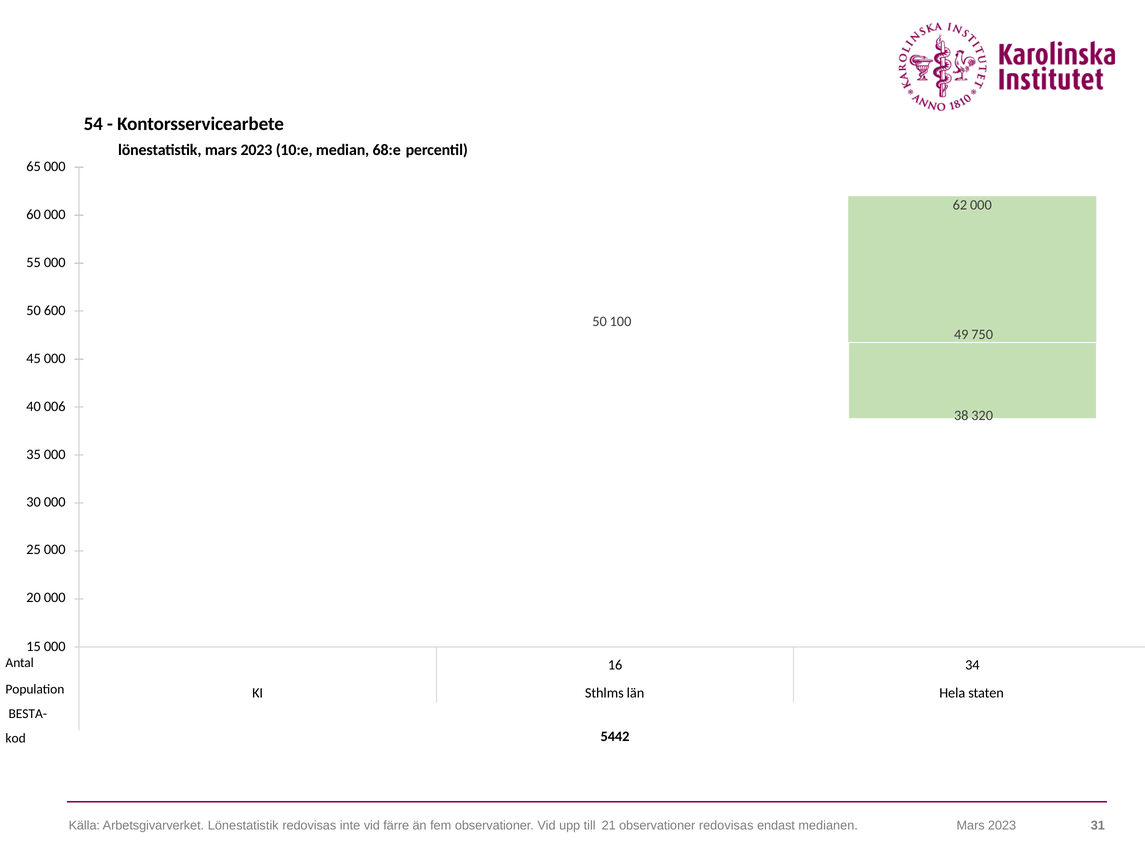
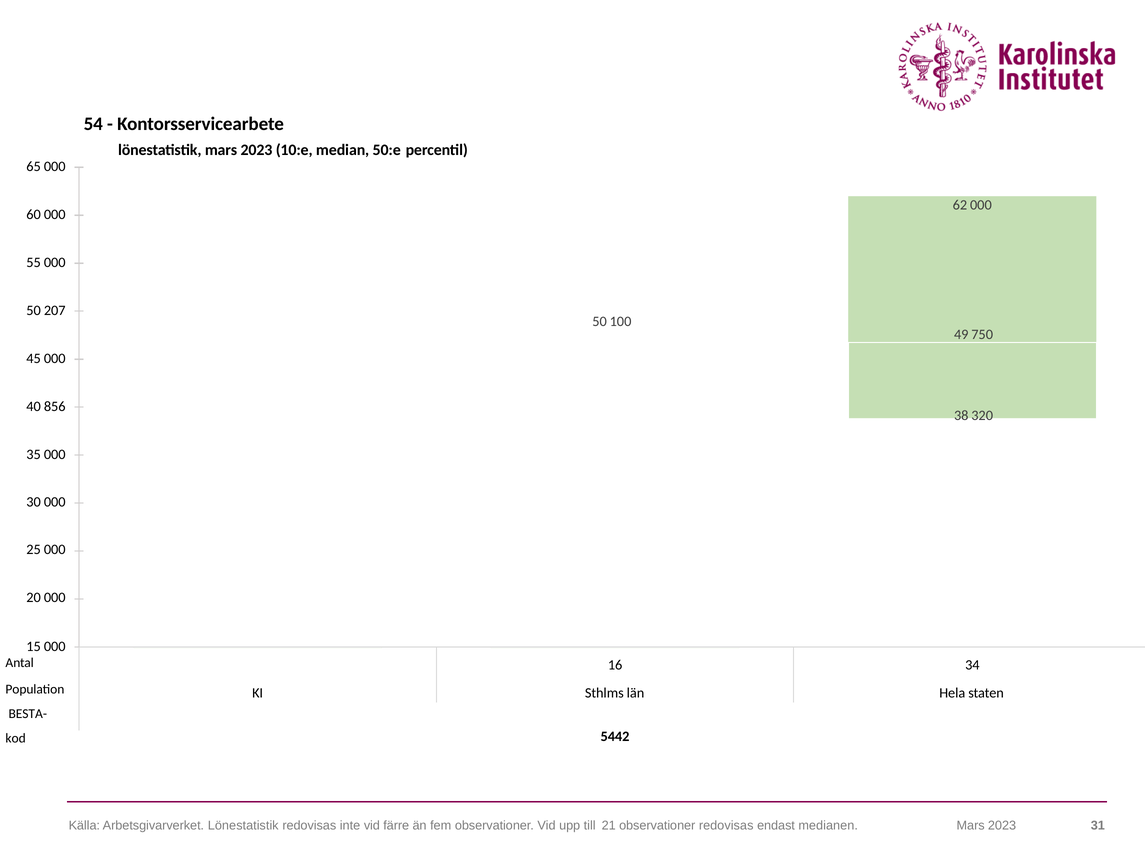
68:e: 68:e -> 50:e (387, 150)
600: 600 -> 207 (55, 311)
006: 006 -> 856 (55, 406)
